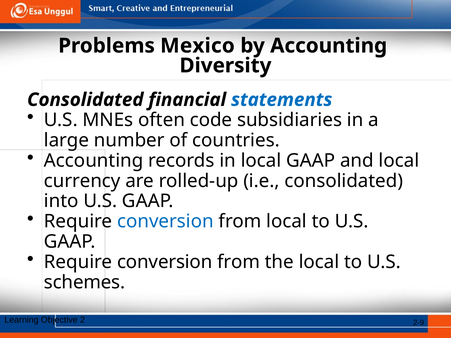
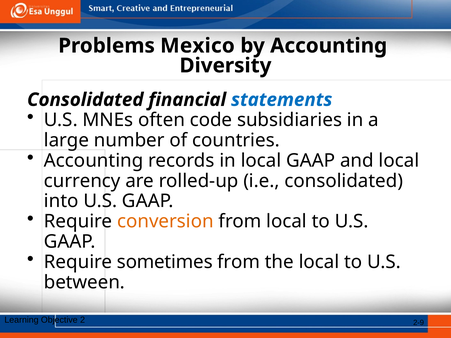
conversion colour: blue -> orange (165, 222)
conversion: conversion -> sometimes (165, 262)
schemes: schemes -> between (84, 282)
